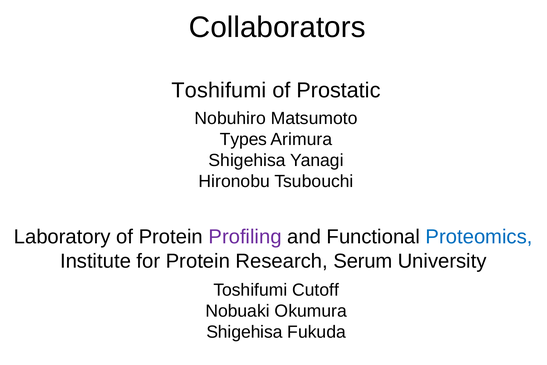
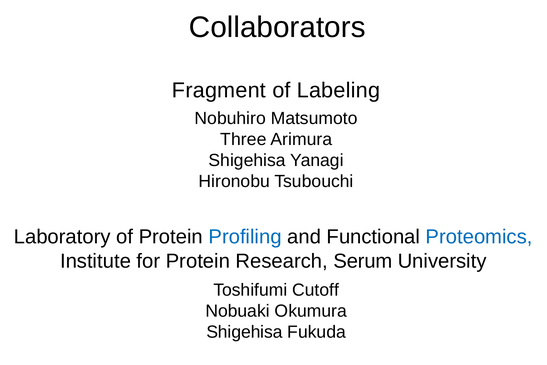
Toshifumi: Toshifumi -> Fragment (219, 90)
Prostatic: Prostatic -> Labeling (338, 90)
Types: Types -> Three (243, 139)
Profiling colour: purple -> blue (245, 236)
